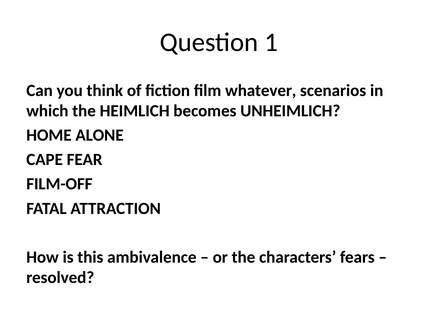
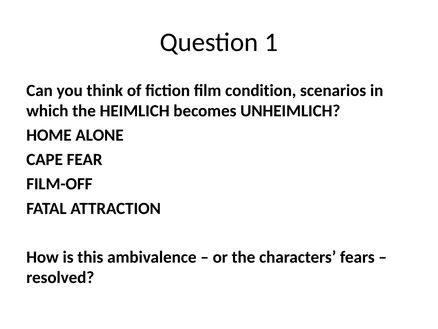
whatever: whatever -> condition (261, 90)
